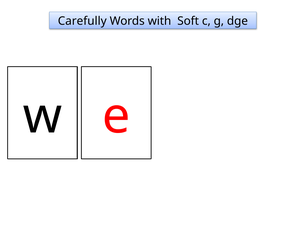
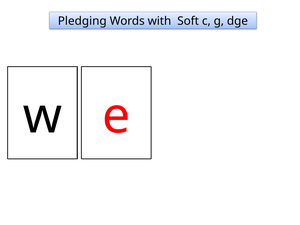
Carefully: Carefully -> Pledging (82, 21)
